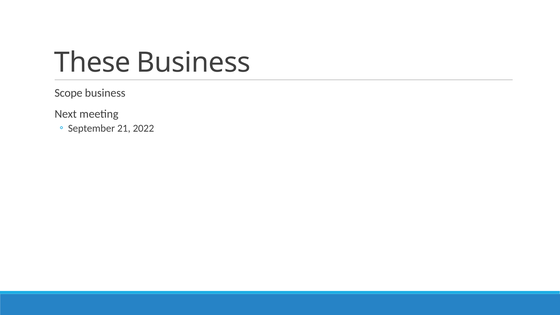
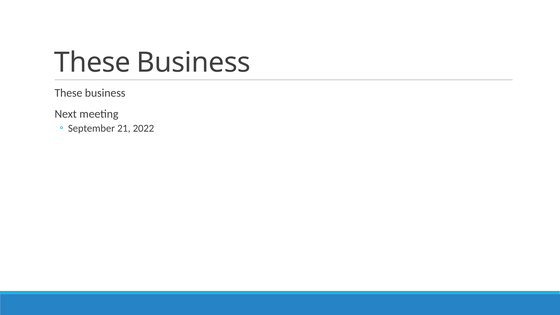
Scope: Scope -> These (68, 93)
